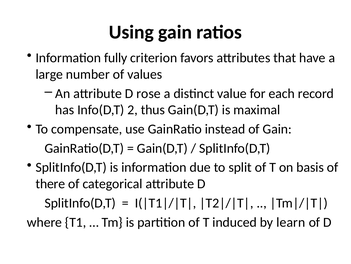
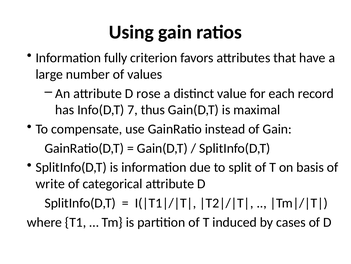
2: 2 -> 7 (133, 110)
there: there -> write (50, 183)
learn: learn -> cases (291, 222)
